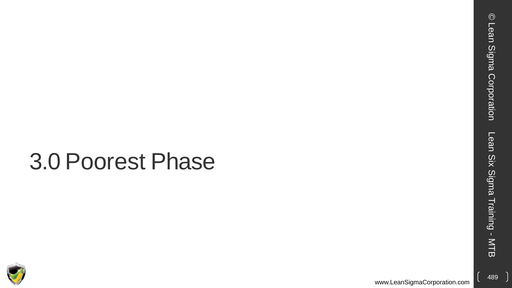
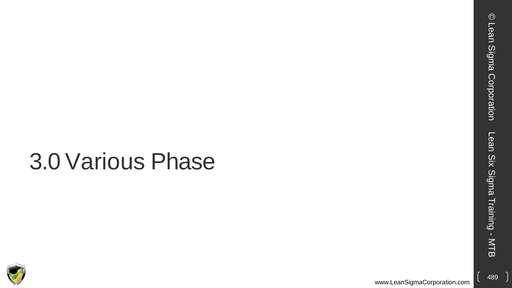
Poorest: Poorest -> Various (105, 162)
